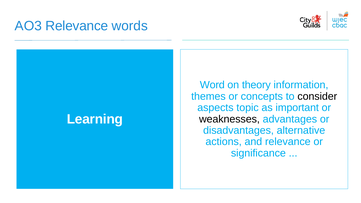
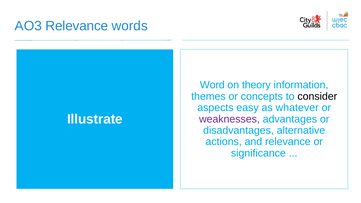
topic: topic -> easy (248, 108)
important: important -> whatever (297, 108)
Learning: Learning -> Illustrate (95, 119)
weaknesses colour: black -> purple (229, 119)
